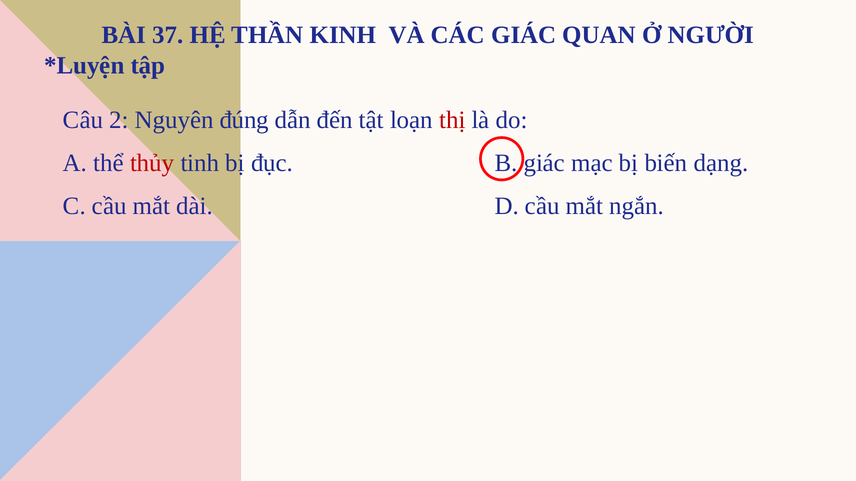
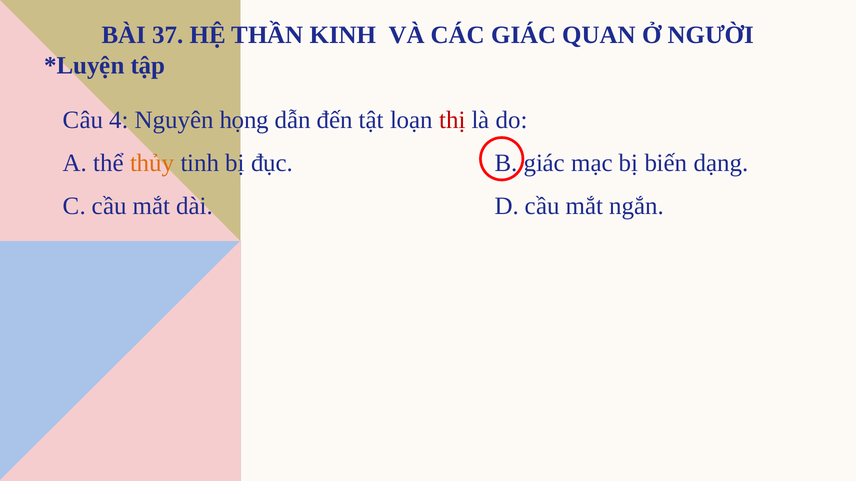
2: 2 -> 4 (119, 120)
đúng: đúng -> họng (244, 120)
thủy colour: red -> orange (152, 163)
